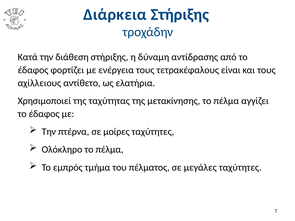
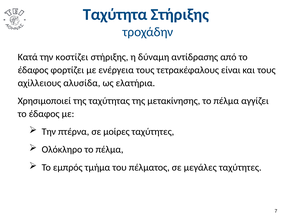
Διάρκεια: Διάρκεια -> Ταχύτητα (115, 14)
διάθεση: διάθεση -> κοστίζει (72, 57)
αντίθετο: αντίθετο -> αλυσίδα (82, 83)
